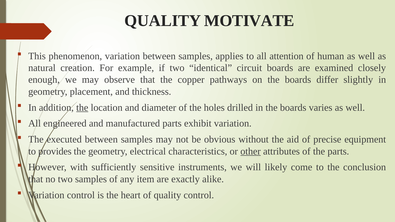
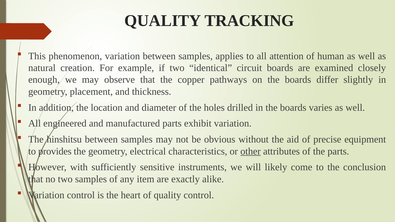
MOTIVATE: MOTIVATE -> TRACKING (249, 21)
the underline: present -> none (82, 108)
executed: executed -> hinshitsu (64, 140)
